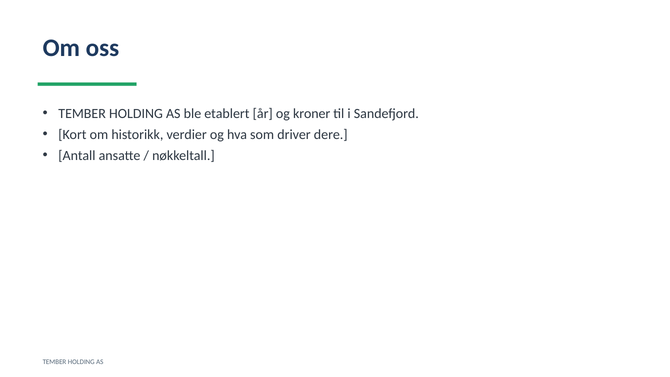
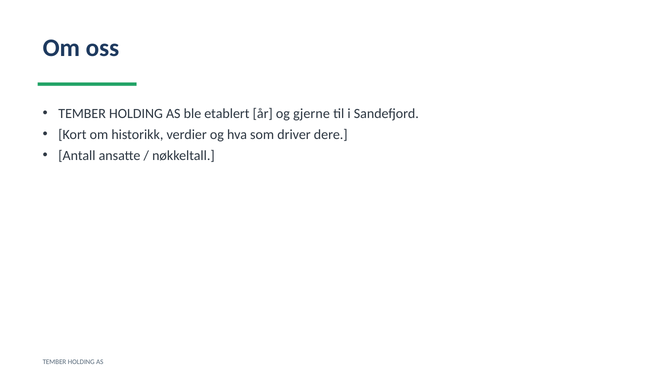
kroner: kroner -> gjerne (312, 113)
